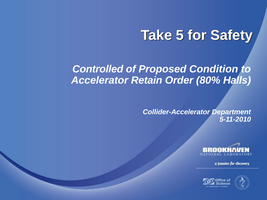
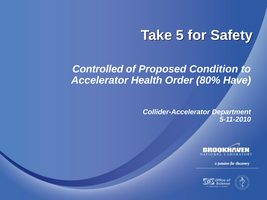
Retain: Retain -> Health (147, 80)
Halls: Halls -> Have (237, 80)
